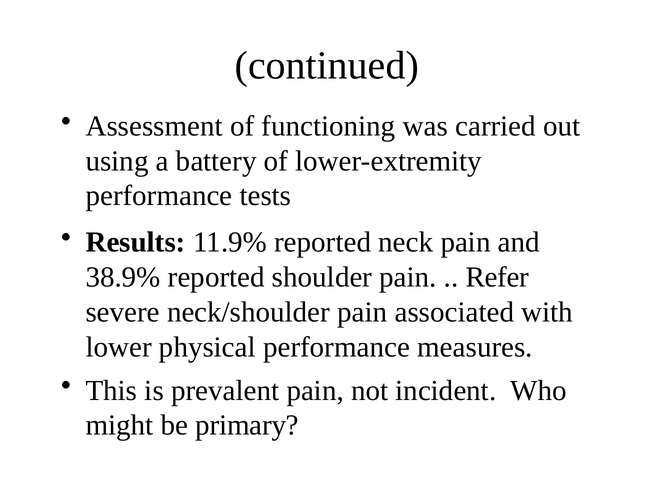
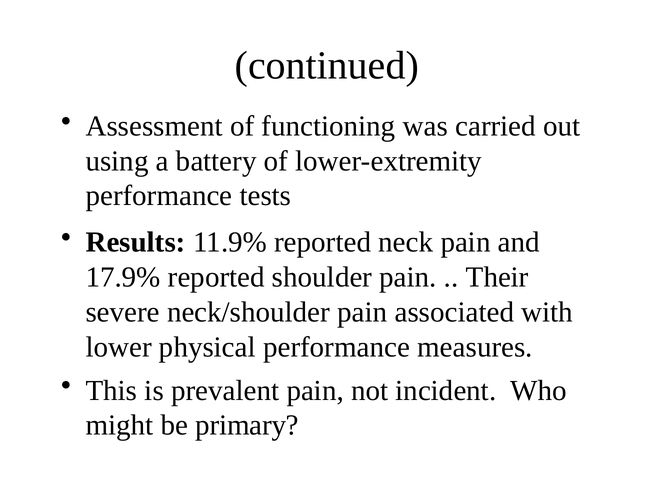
38.9%: 38.9% -> 17.9% (123, 277)
Refer: Refer -> Their (497, 277)
